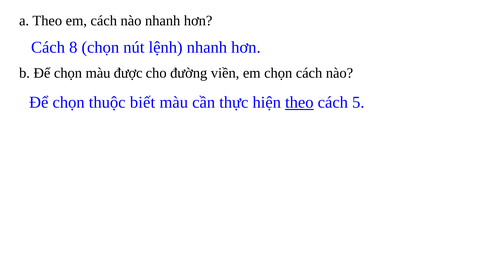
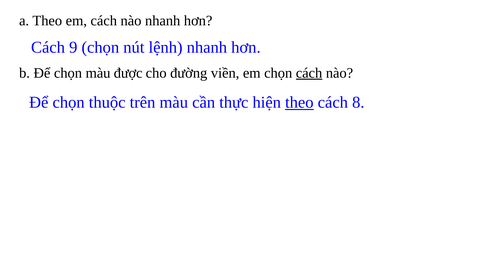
8: 8 -> 9 (73, 47)
cách underline: none -> present (309, 73)
biết: biết -> trên (143, 102)
5: 5 -> 8 (358, 102)
